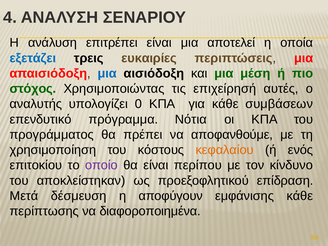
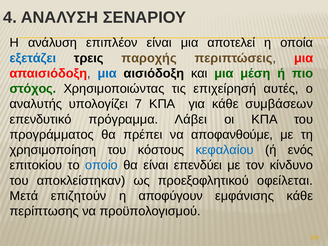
επιτρέπει: επιτρέπει -> επιπλέον (112, 43)
ευκαιρίες: ευκαιρίες -> παροχής (149, 58)
0: 0 -> 7 (138, 104)
Νότια: Νότια -> Λάβει (191, 119)
κεφαλαίου colour: orange -> blue (225, 150)
οποίο colour: purple -> blue (102, 165)
περίπου: περίπου -> επενδύει (198, 165)
επίδραση: επίδραση -> οφείλεται (285, 181)
δέσμευση: δέσμευση -> επιζητούν (79, 196)
διαφοροποιημένα: διαφοροποιημένα -> προϋπολογισμού (150, 211)
